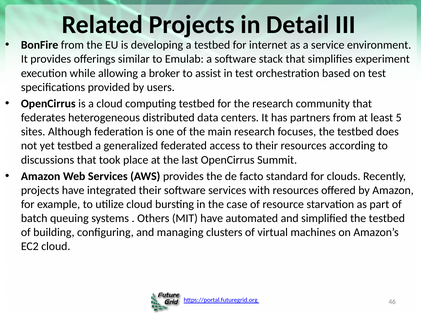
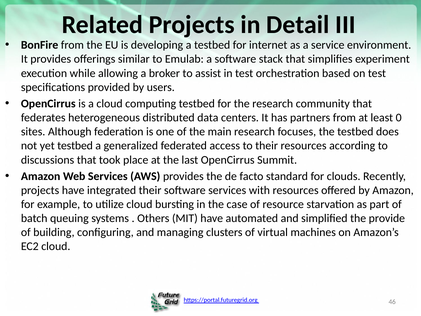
5: 5 -> 0 (399, 118)
simplified the testbed: testbed -> provide (387, 218)
